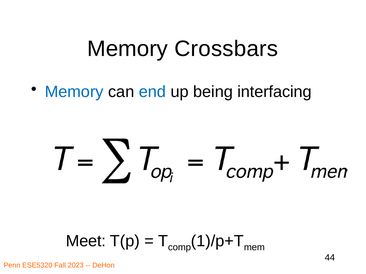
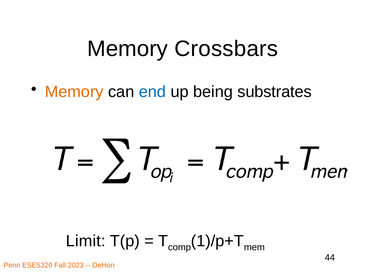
Memory colour: blue -> orange (74, 92)
interfacing: interfacing -> substrates (275, 92)
Meet: Meet -> Limit (86, 241)
